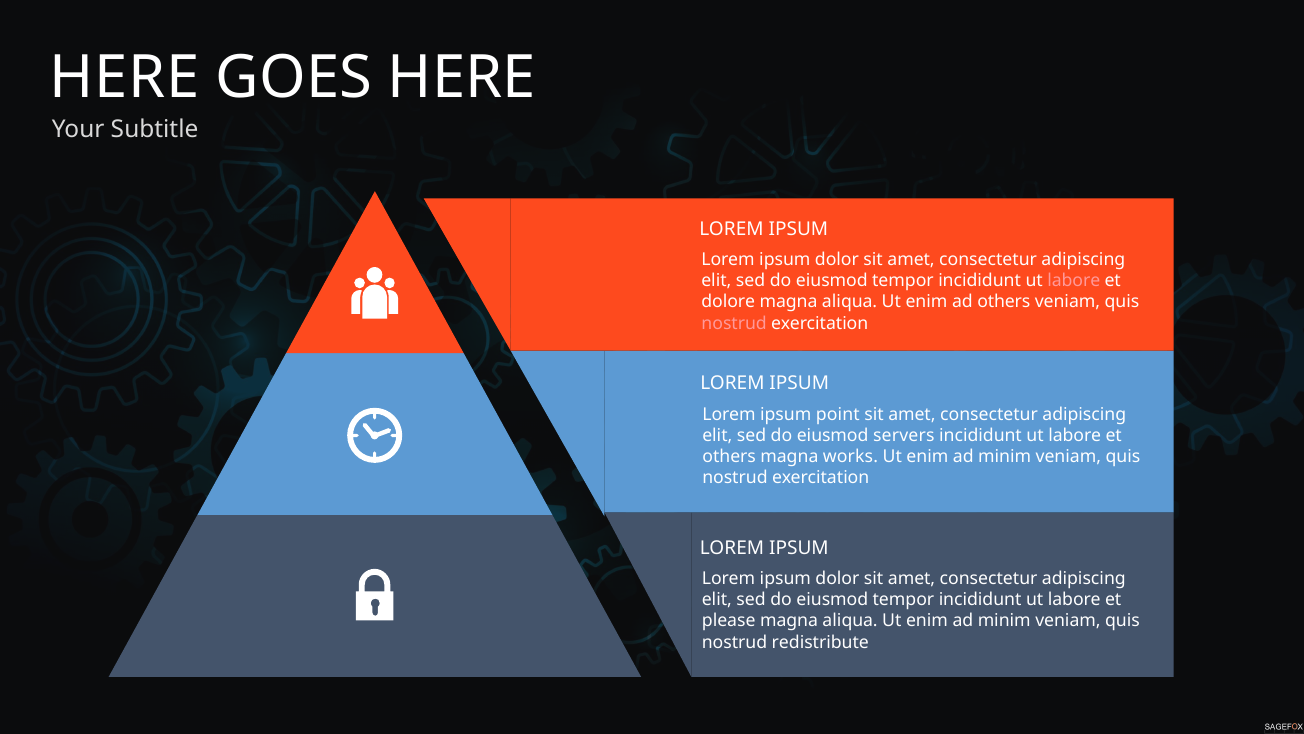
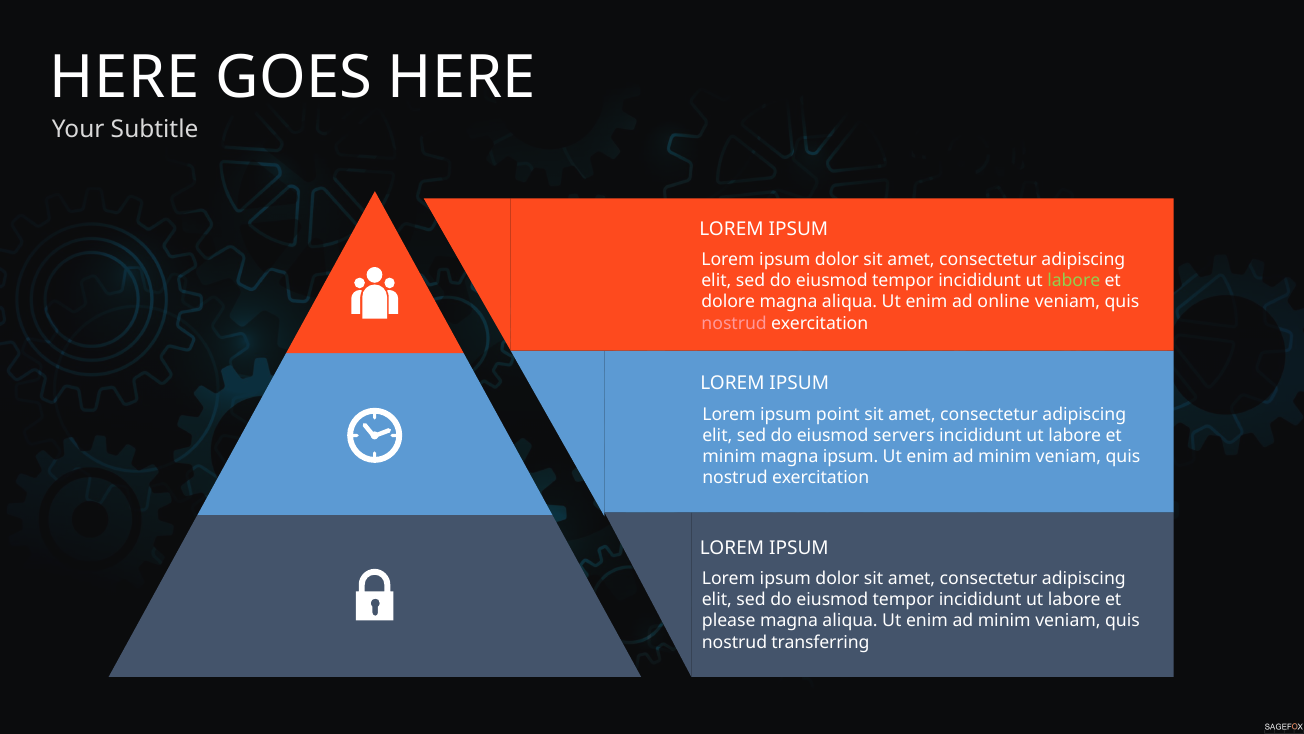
labore colour: pink -> light green (1074, 281)
ad others: others -> online (1004, 302)
others: others -> minim (729, 456)
magna works: works -> ipsum (851, 456)
redistribute: redistribute -> transferring (820, 642)
